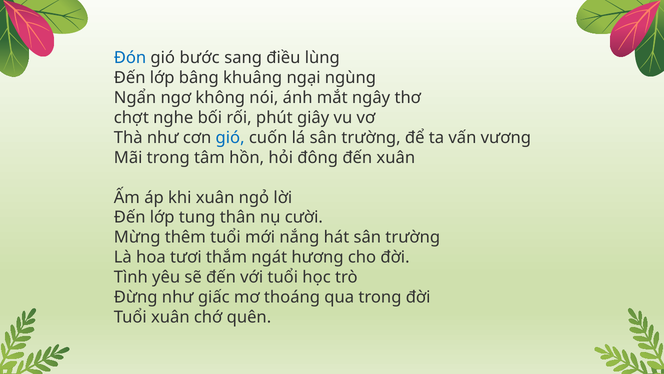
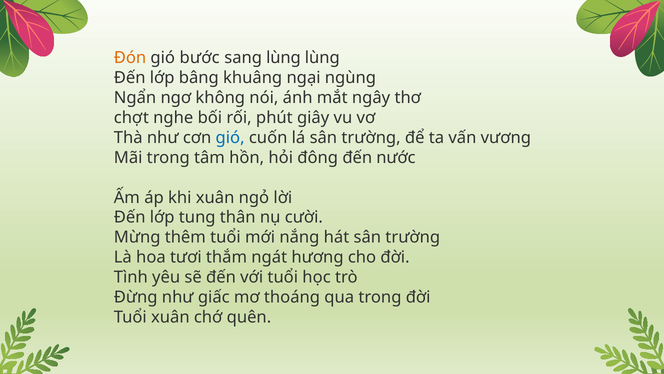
Đón colour: blue -> orange (130, 58)
sang điều: điều -> lùng (283, 58)
đến xuân: xuân -> nước (396, 157)
